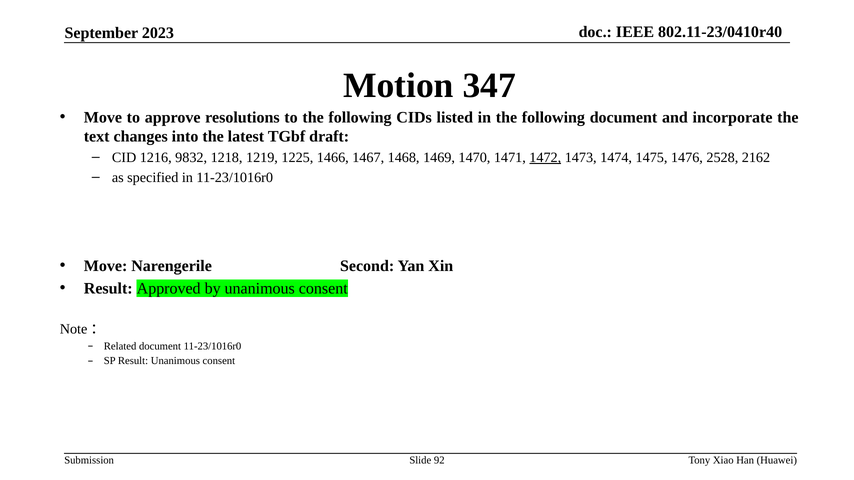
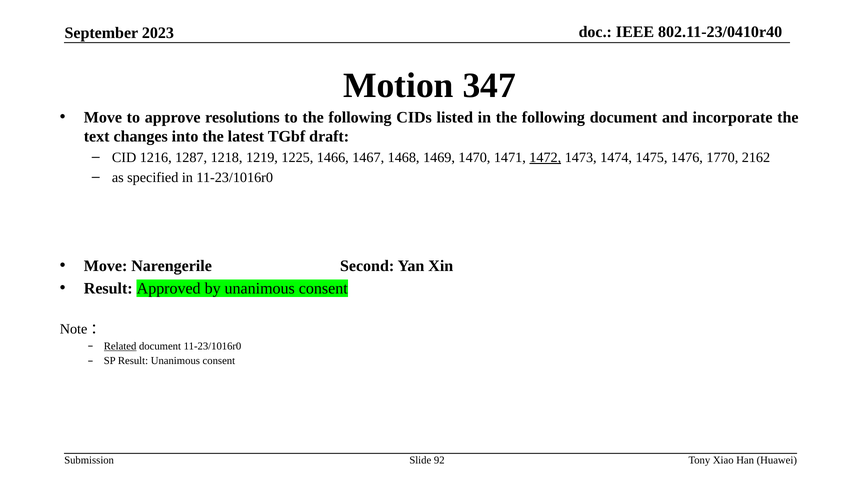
9832: 9832 -> 1287 (191, 158)
2528: 2528 -> 1770 (722, 158)
Related underline: none -> present (120, 346)
